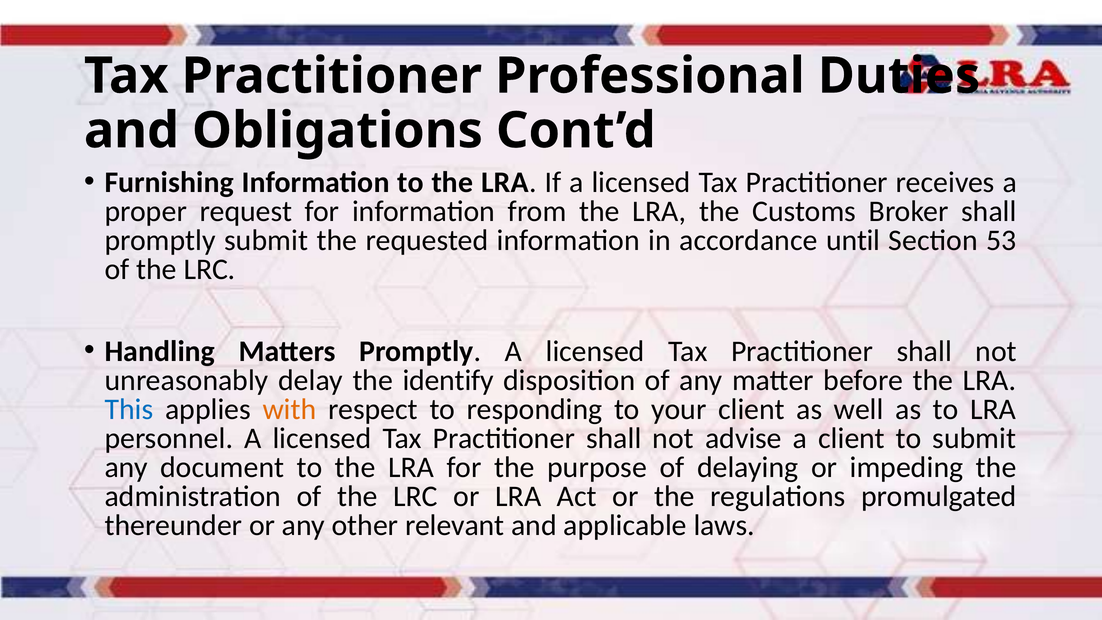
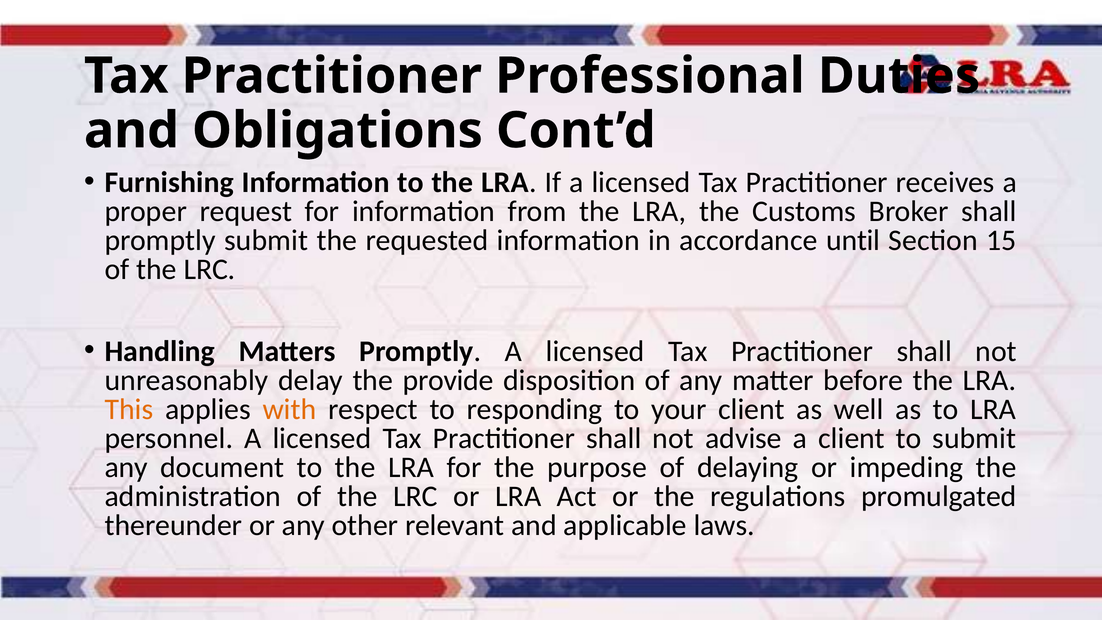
53: 53 -> 15 (1001, 240)
identify: identify -> provide (448, 380)
This colour: blue -> orange (129, 409)
